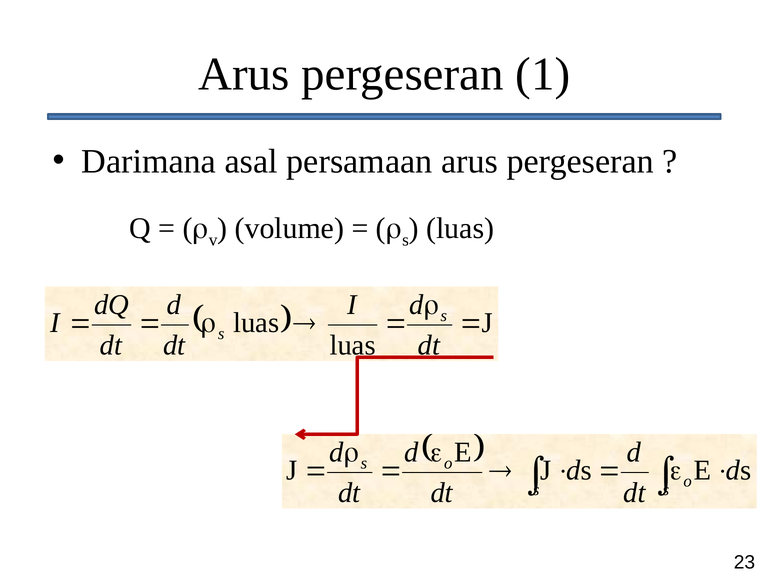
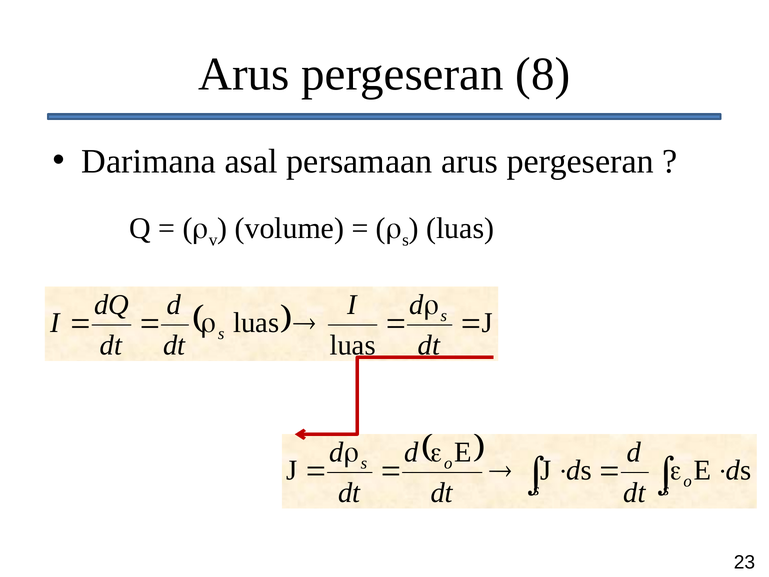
1: 1 -> 8 (543, 74)
